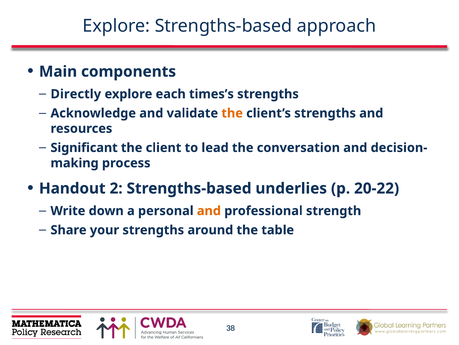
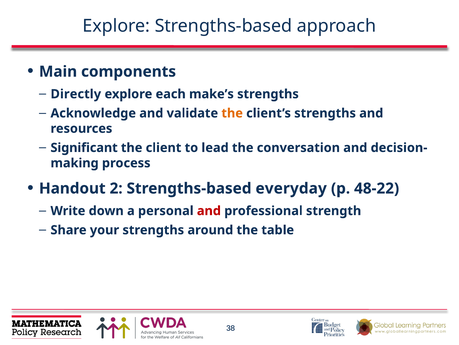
times’s: times’s -> make’s (211, 94)
underlies: underlies -> everyday (291, 188)
20-22: 20-22 -> 48-22 (377, 188)
and colour: orange -> red (209, 210)
